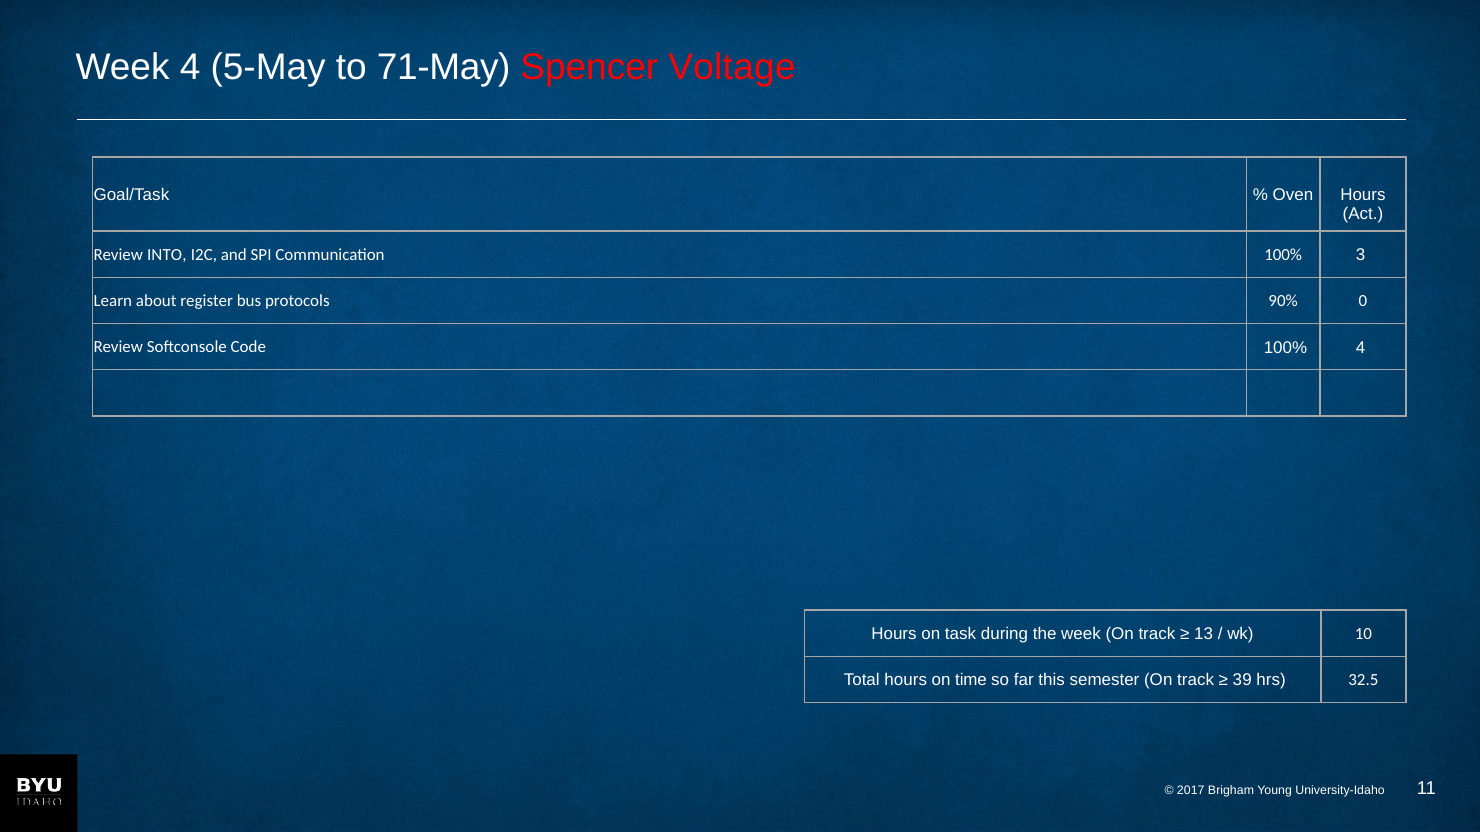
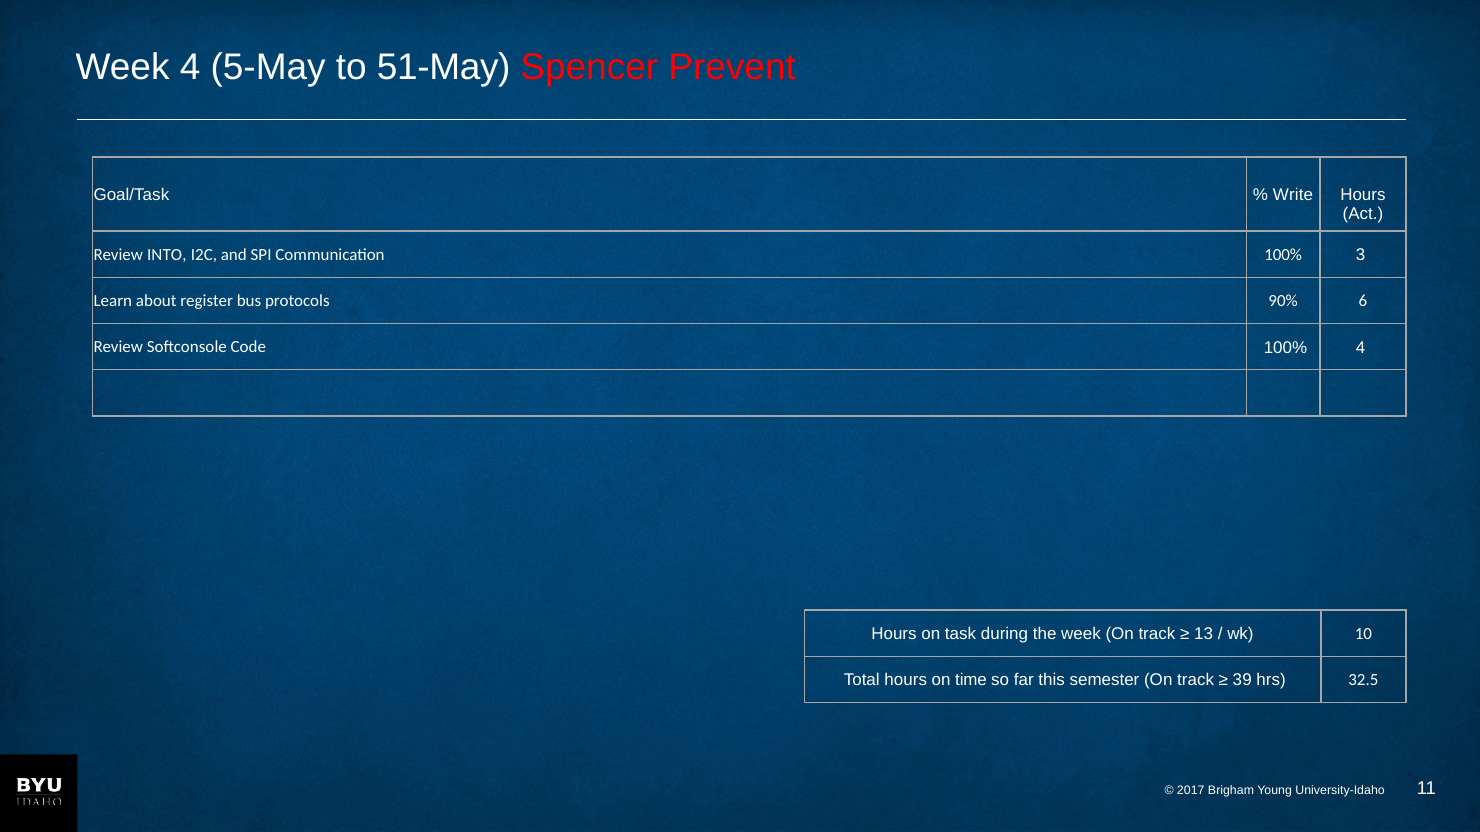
71-May: 71-May -> 51-May (444, 67)
Voltage: Voltage -> Prevent (732, 67)
Oven: Oven -> Write (1293, 195)
0: 0 -> 6 (1363, 301)
